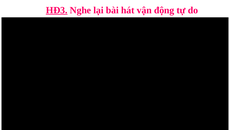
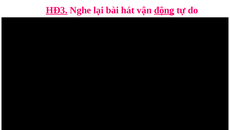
động underline: none -> present (164, 10)
